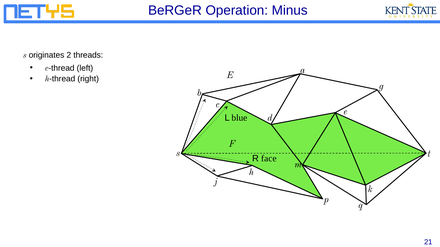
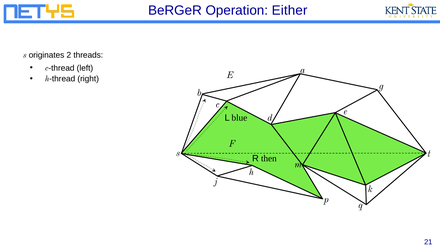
Minus: Minus -> Either (290, 11)
face: face -> then (269, 159)
